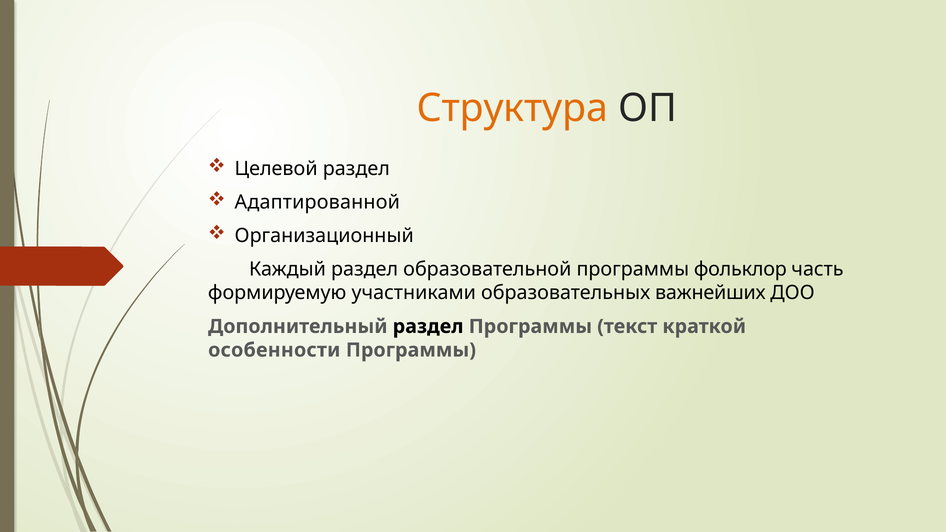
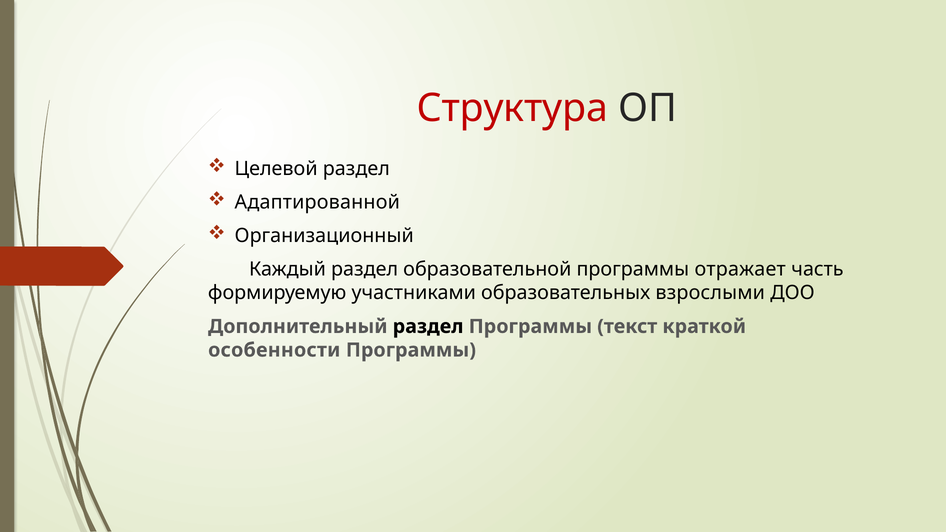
Структура colour: orange -> red (512, 108)
фольклор: фольклор -> отражает (740, 269)
важнейших: важнейших -> взрослыми (710, 293)
